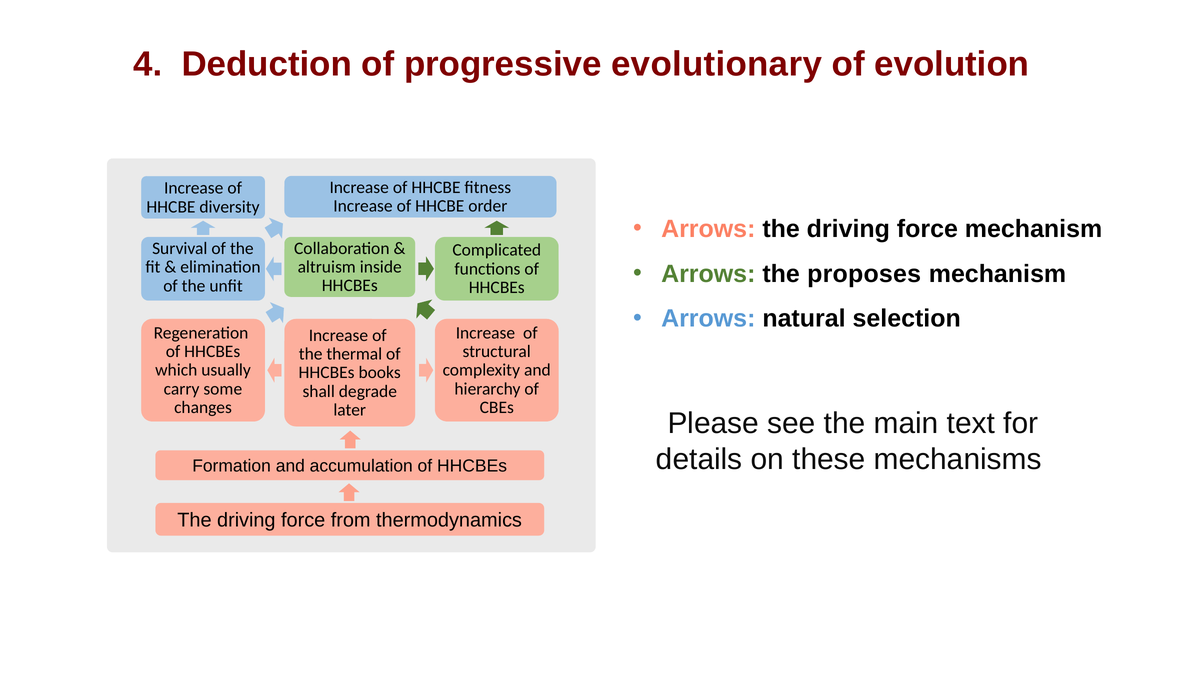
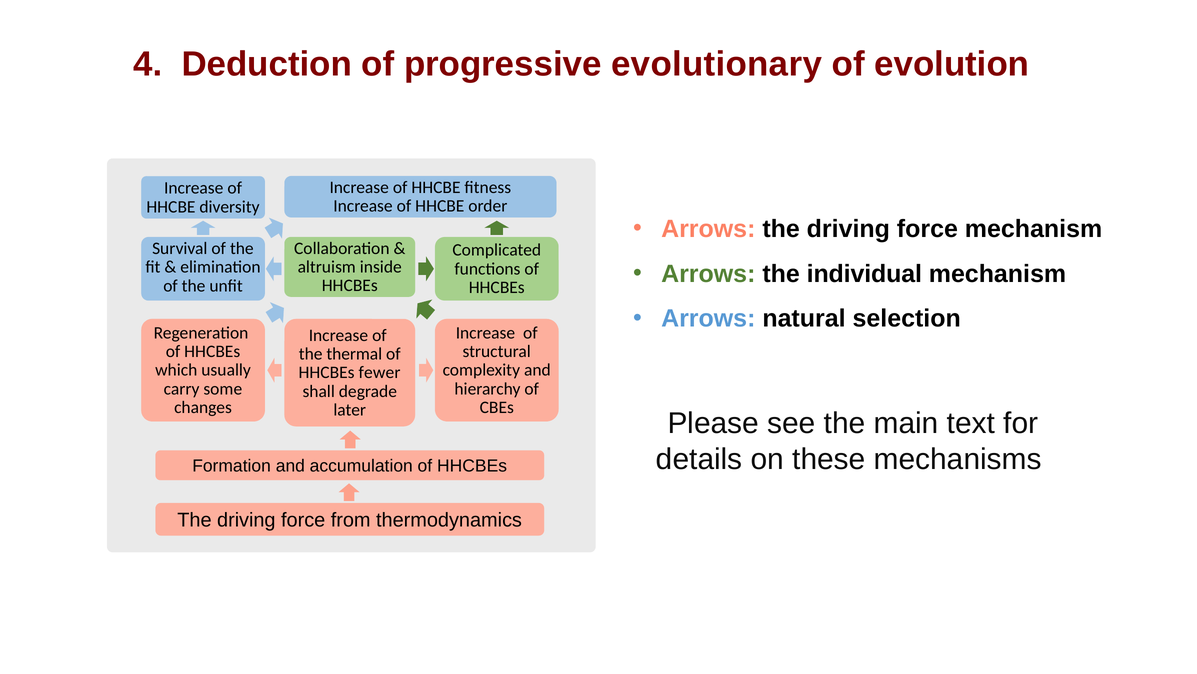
proposes: proposes -> individual (864, 274)
books: books -> fewer (380, 372)
